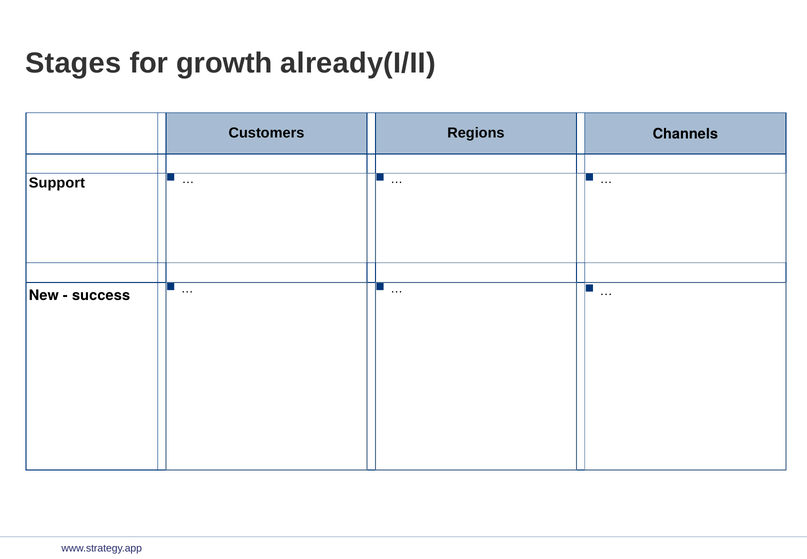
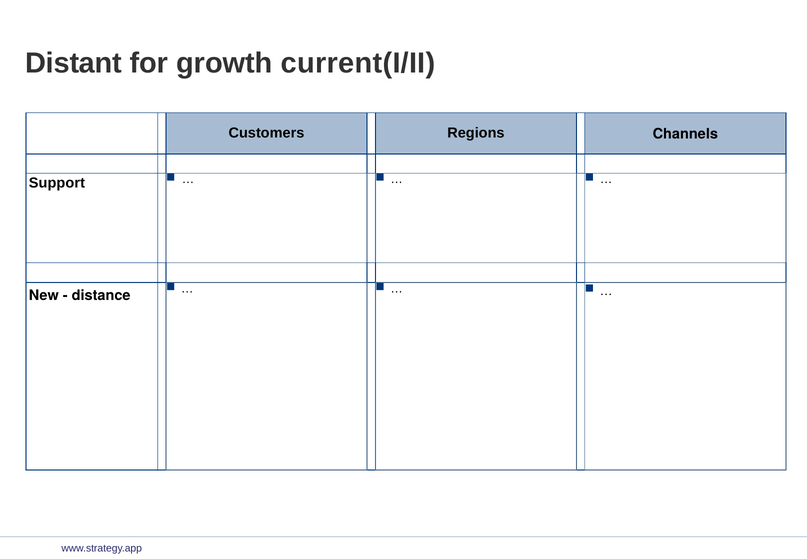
Stages: Stages -> Distant (74, 63)
already(I/II: already(I/II -> current(I/II (358, 63)
success: success -> distance (101, 296)
